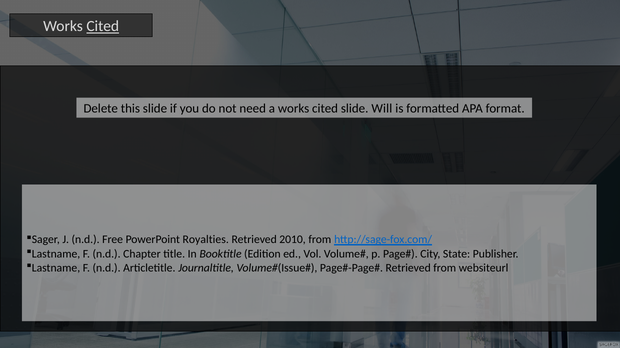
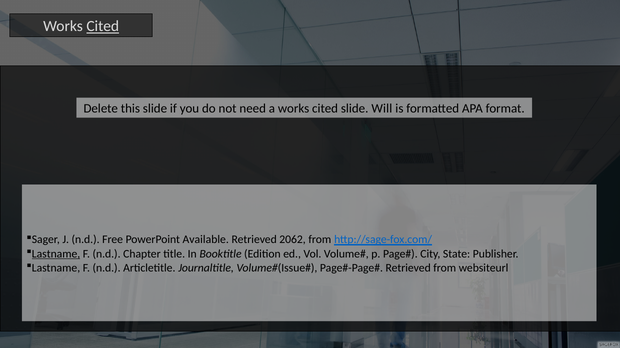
Royalties: Royalties -> Available (206, 240)
2010: 2010 -> 2062 (293, 240)
Lastname underline: none -> present (56, 254)
